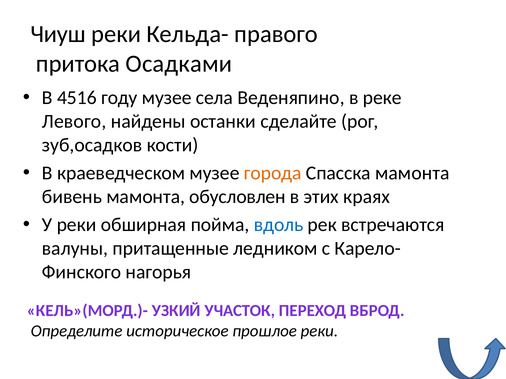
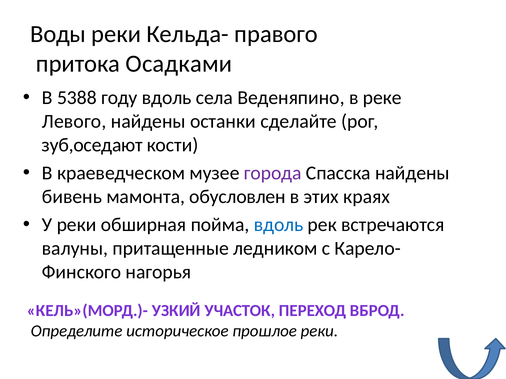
Чиуш: Чиуш -> Воды (58, 34)
4516: 4516 -> 5388 (77, 98)
году музее: музее -> вдоль (167, 98)
зуб,осадков: зуб,осадков -> зуб,оседают (92, 145)
города colour: orange -> purple (273, 173)
Спасска мамонта: мамонта -> найдены (412, 173)
